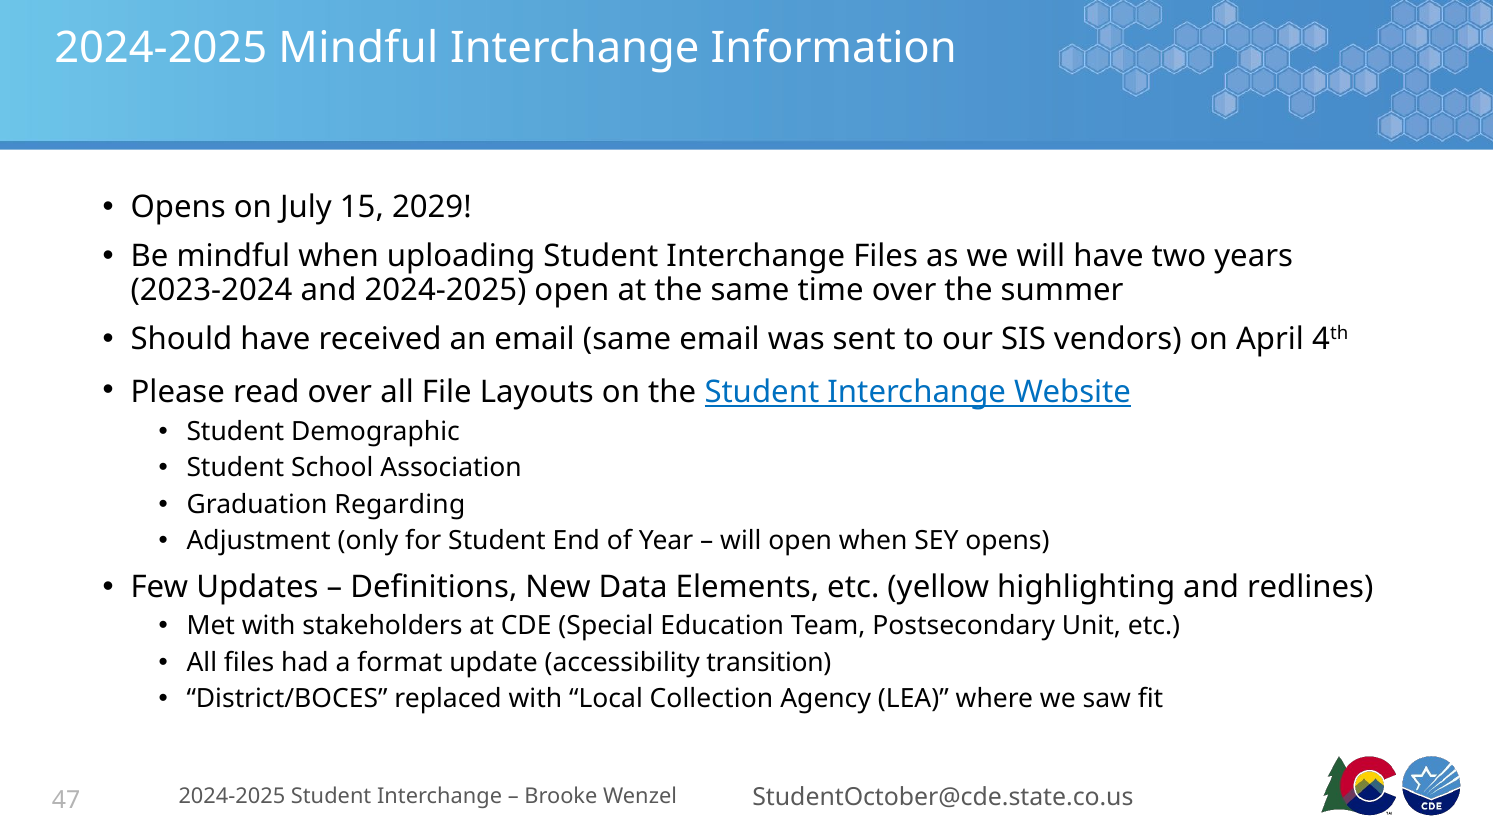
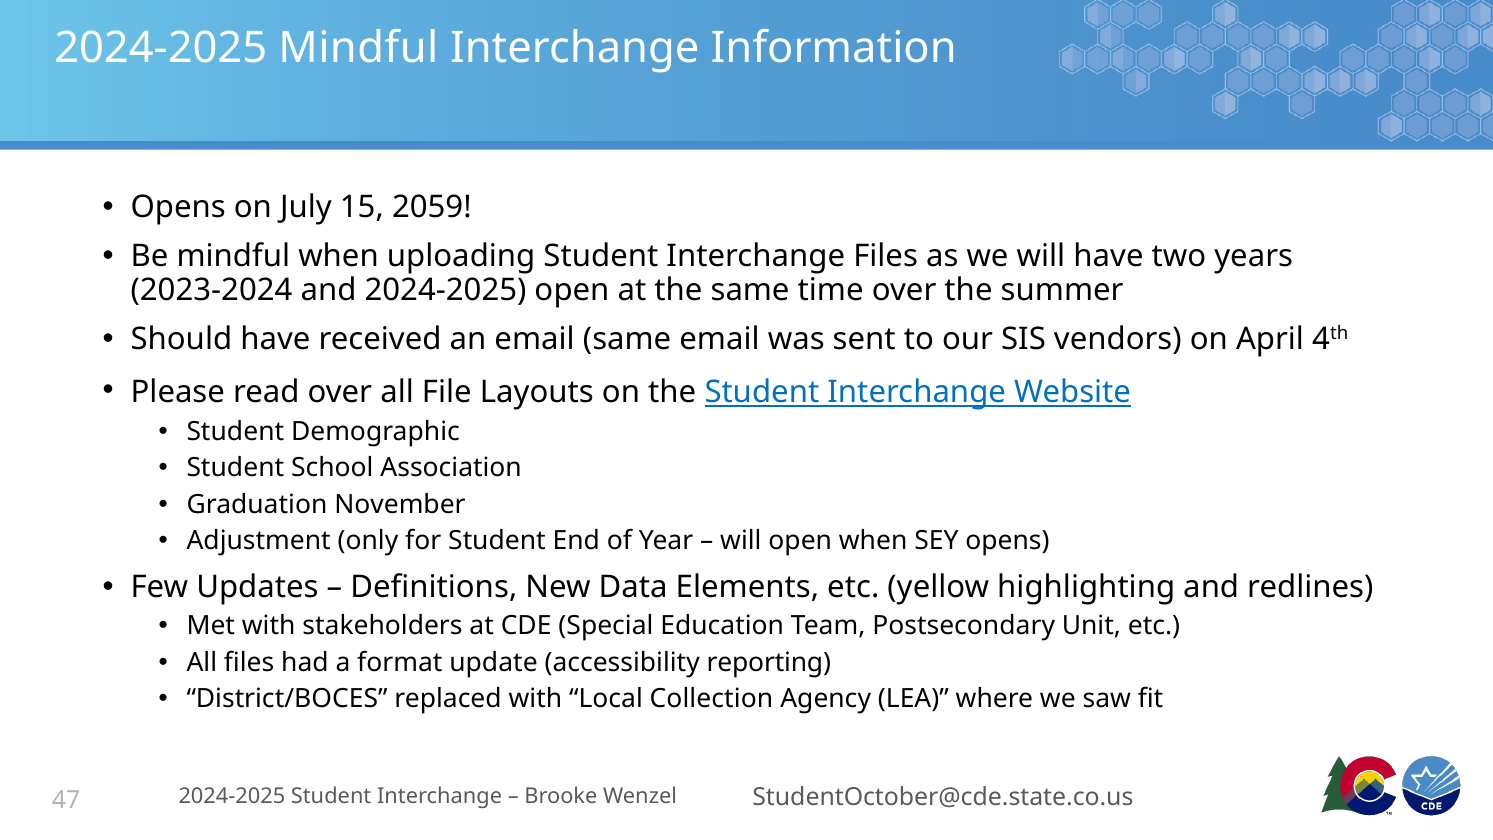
2029: 2029 -> 2059 (432, 207)
Regarding: Regarding -> November (400, 504)
transition: transition -> reporting (769, 662)
